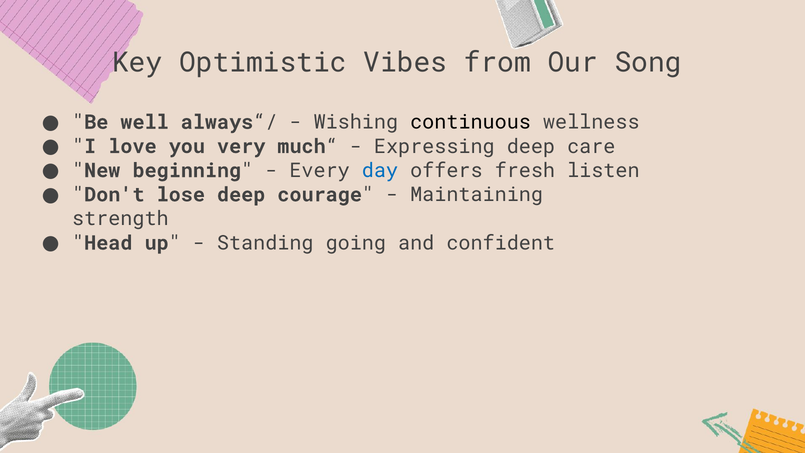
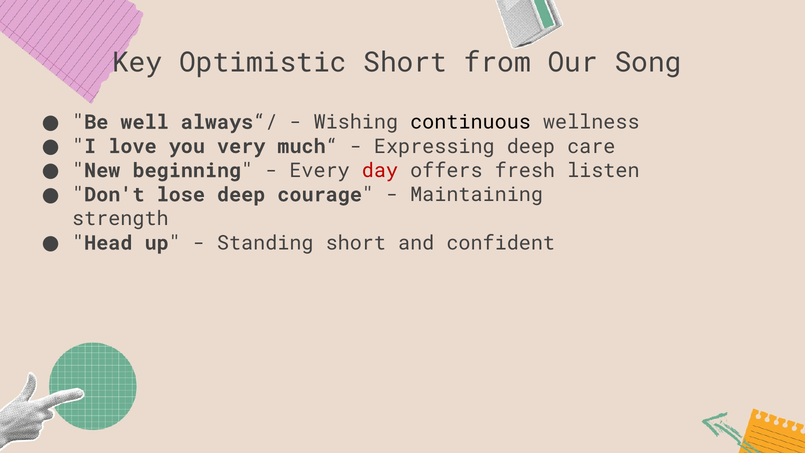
Optimistic Vibes: Vibes -> Short (405, 63)
day colour: blue -> red (380, 170)
Standing going: going -> short (356, 243)
